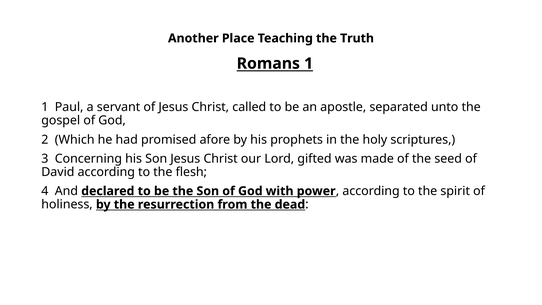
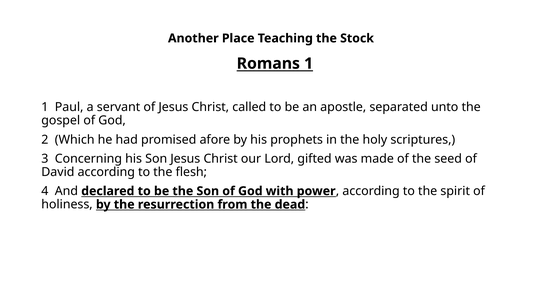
Truth: Truth -> Stock (357, 38)
